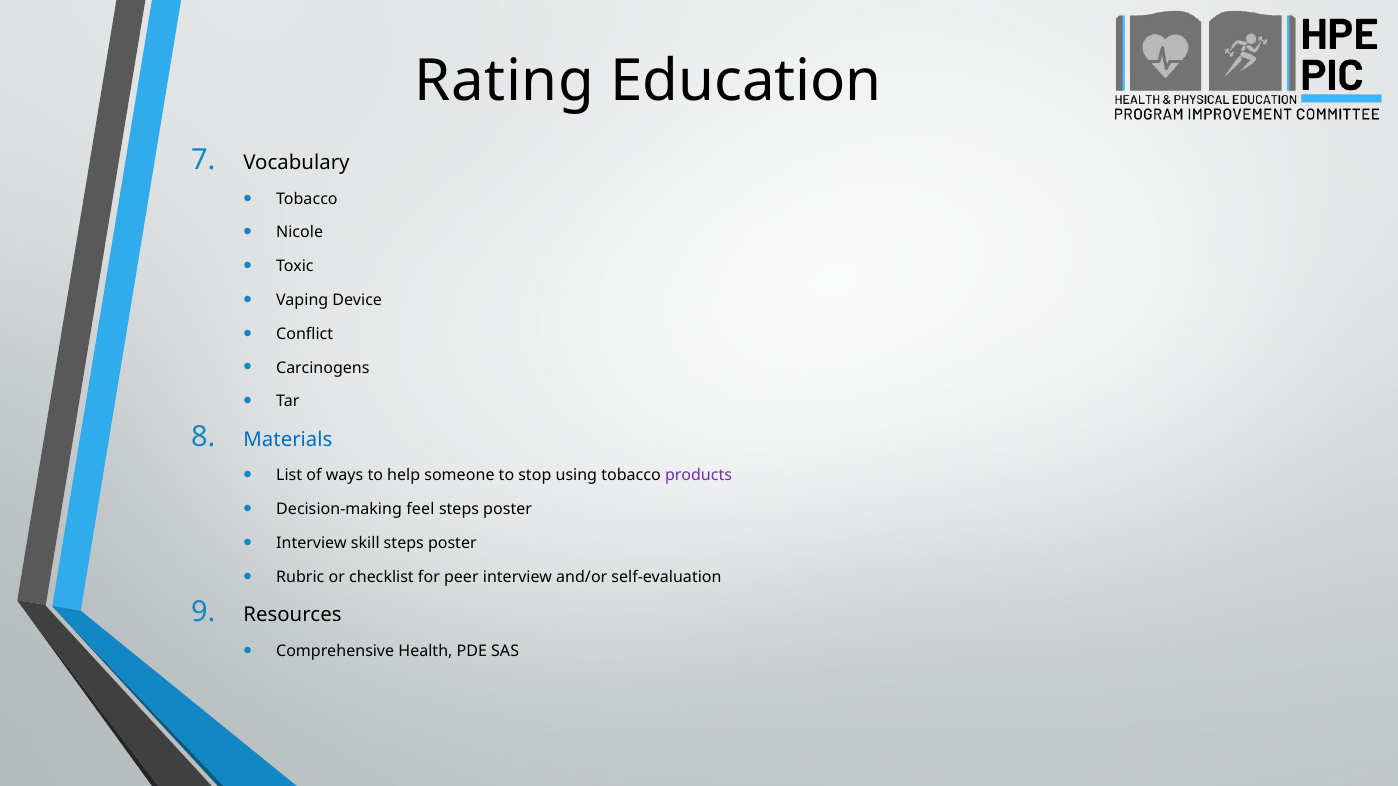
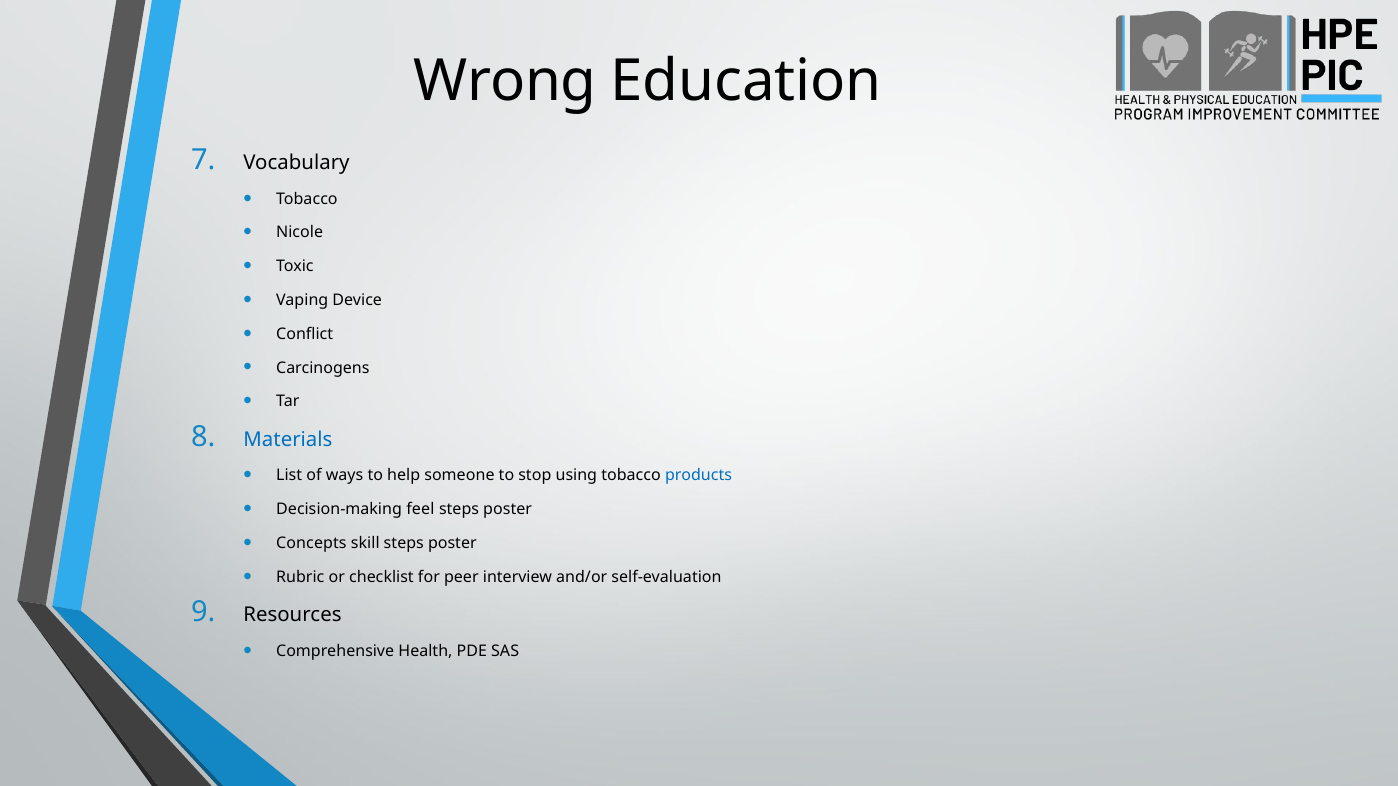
Rating: Rating -> Wrong (505, 82)
products colour: purple -> blue (699, 476)
Interview: Interview -> Concepts (311, 543)
